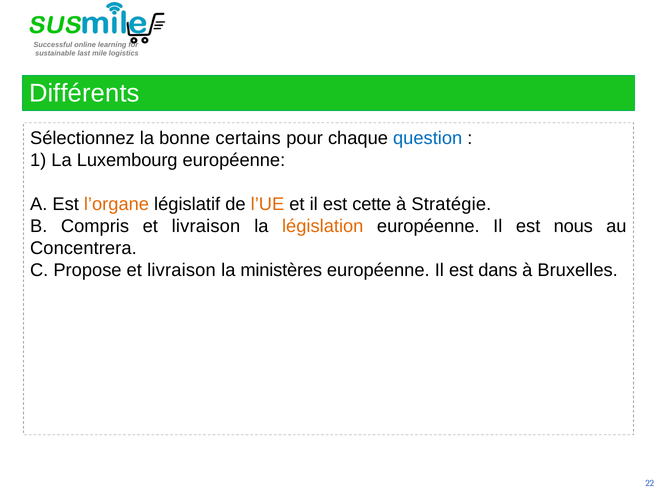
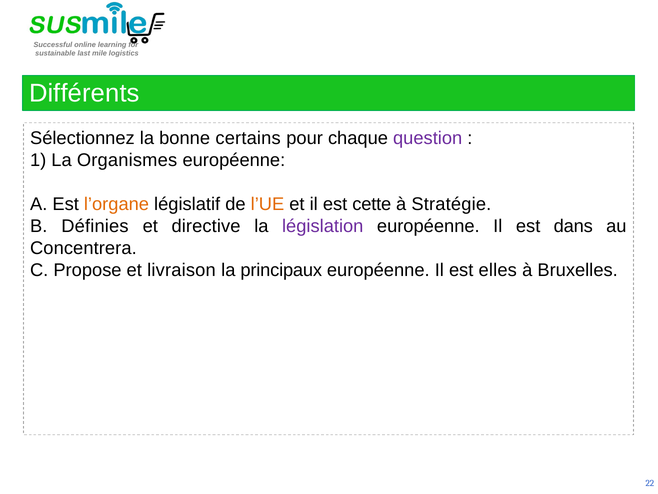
question colour: blue -> purple (428, 138)
Luxembourg: Luxembourg -> Organismes (127, 160)
Compris: Compris -> Définies (95, 226)
livraison: livraison -> directive (206, 226)
législation colour: orange -> purple (323, 226)
nous: nous -> dans (573, 226)
ministères: ministères -> principaux (281, 270)
dans: dans -> elles (498, 270)
